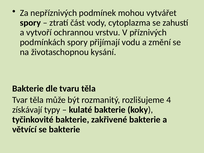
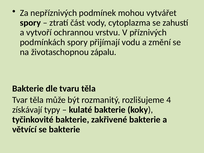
kysání: kysání -> zápalu (104, 52)
